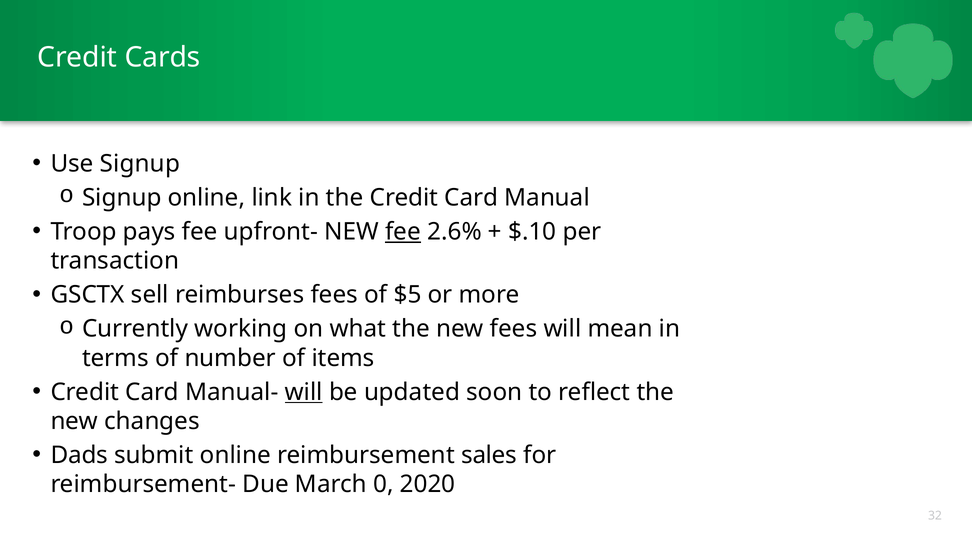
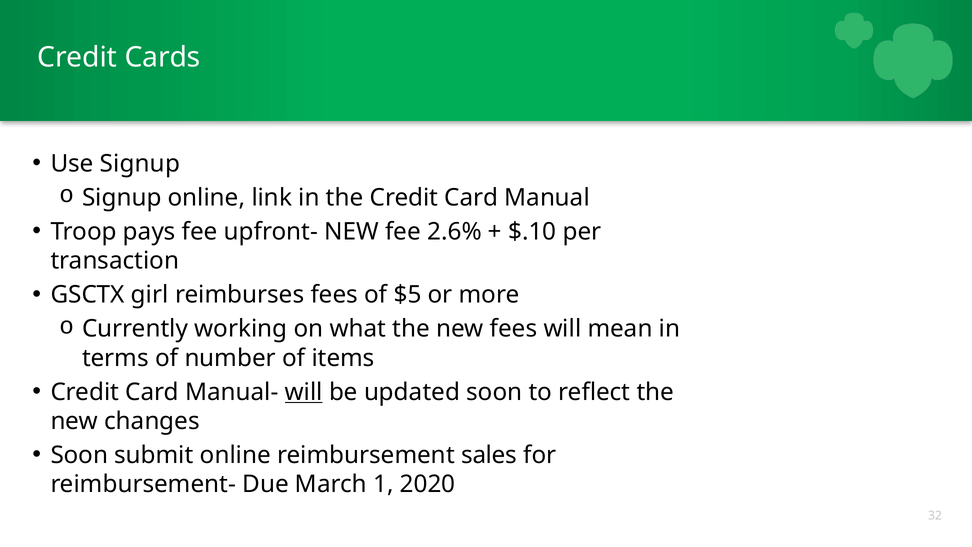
fee underline: present -> none (403, 231)
sell: sell -> girl (150, 295)
Dads: Dads -> Soon (79, 455)
0: 0 -> 1 (383, 484)
